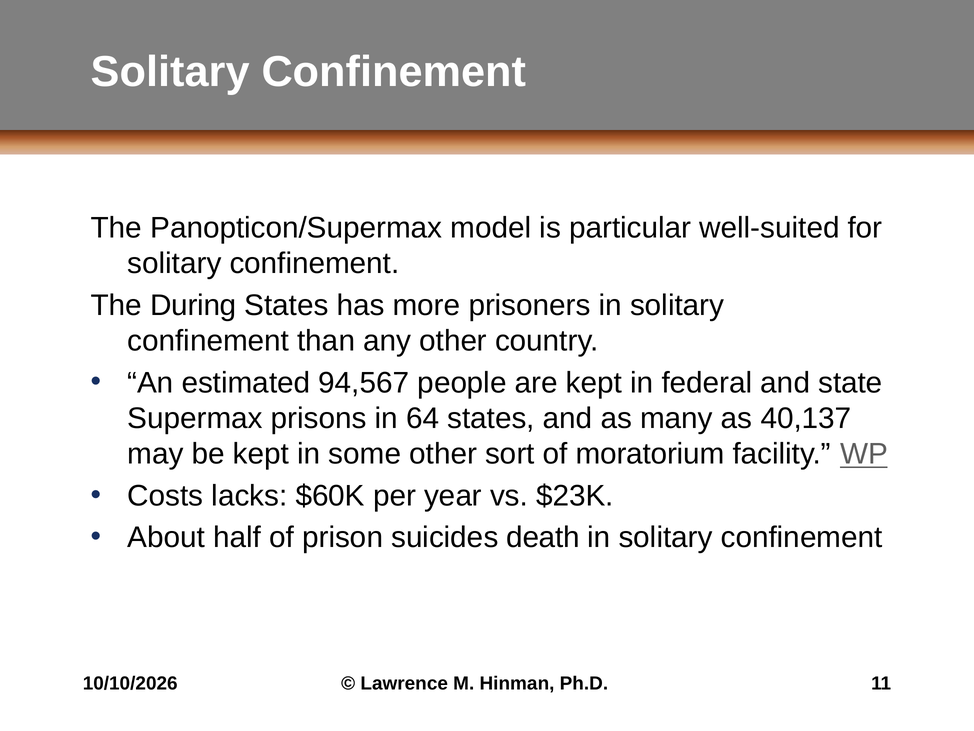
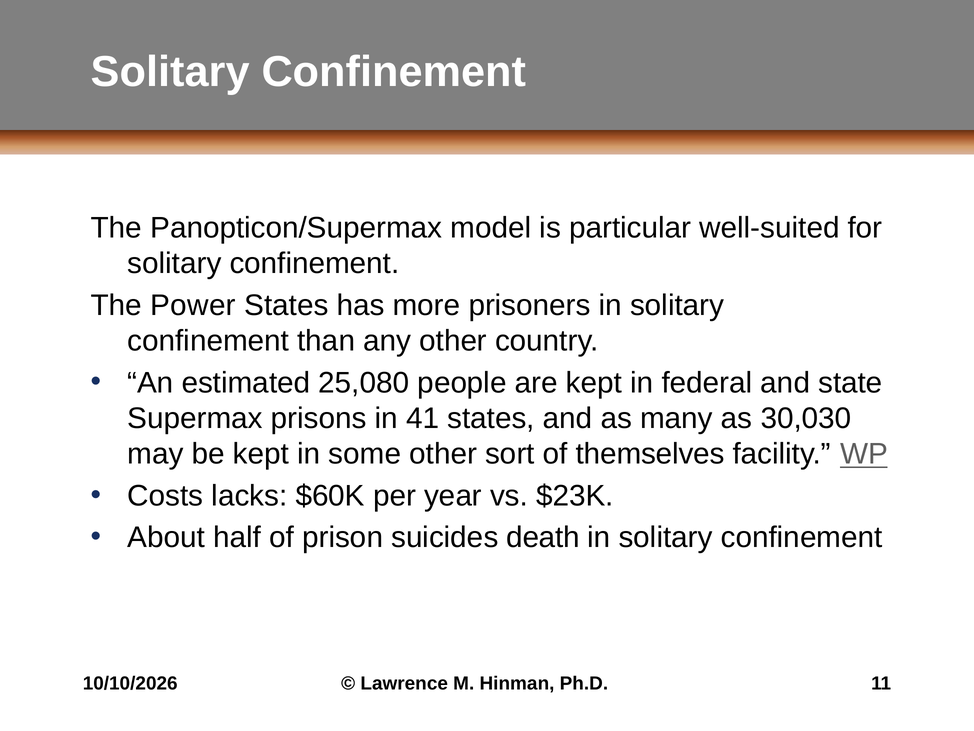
During: During -> Power (193, 305)
94,567: 94,567 -> 25,080 (364, 382)
64: 64 -> 41 (423, 418)
40,137: 40,137 -> 30,030 (806, 418)
moratorium: moratorium -> themselves (650, 454)
